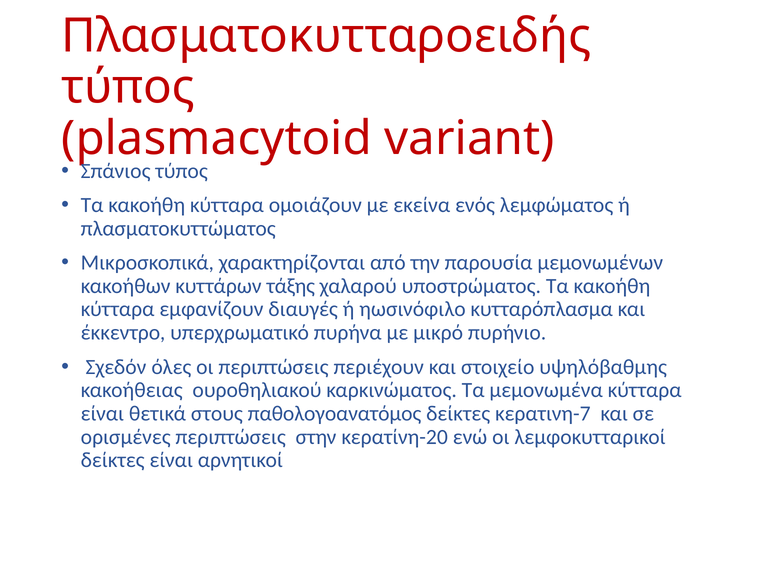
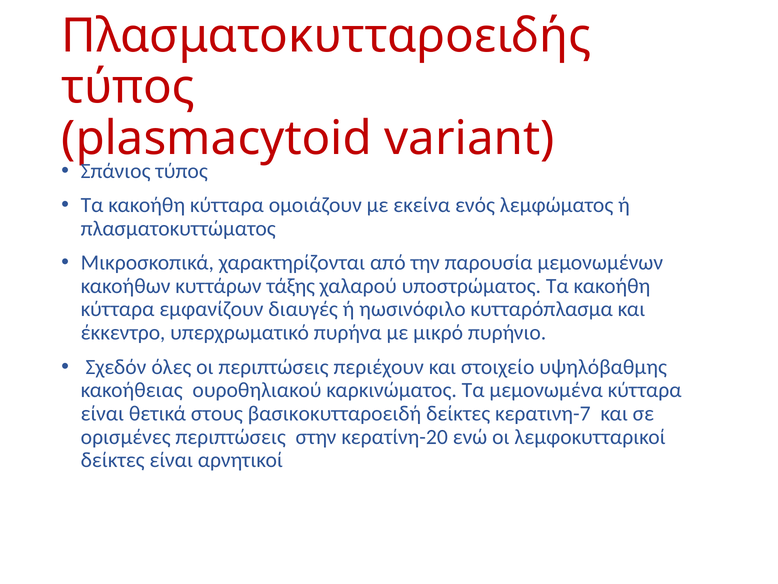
παθολογοανατόμος: παθολογοανατόμος -> βασικοκυτταροειδή (334, 413)
